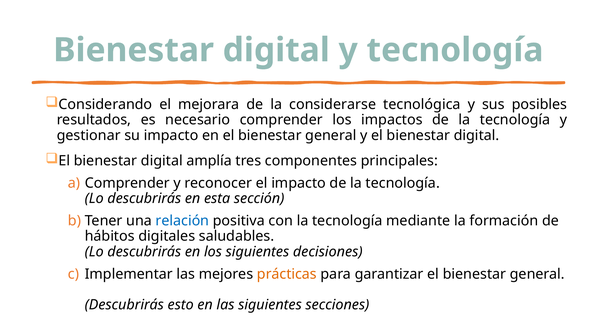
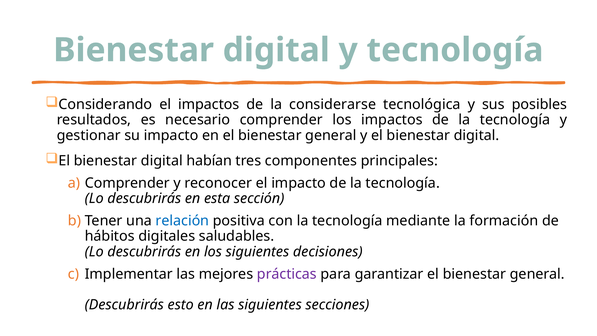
el mejorara: mejorara -> impactos (209, 104)
amplía: amplía -> habían (209, 161)
prácticas colour: orange -> purple (287, 274)
